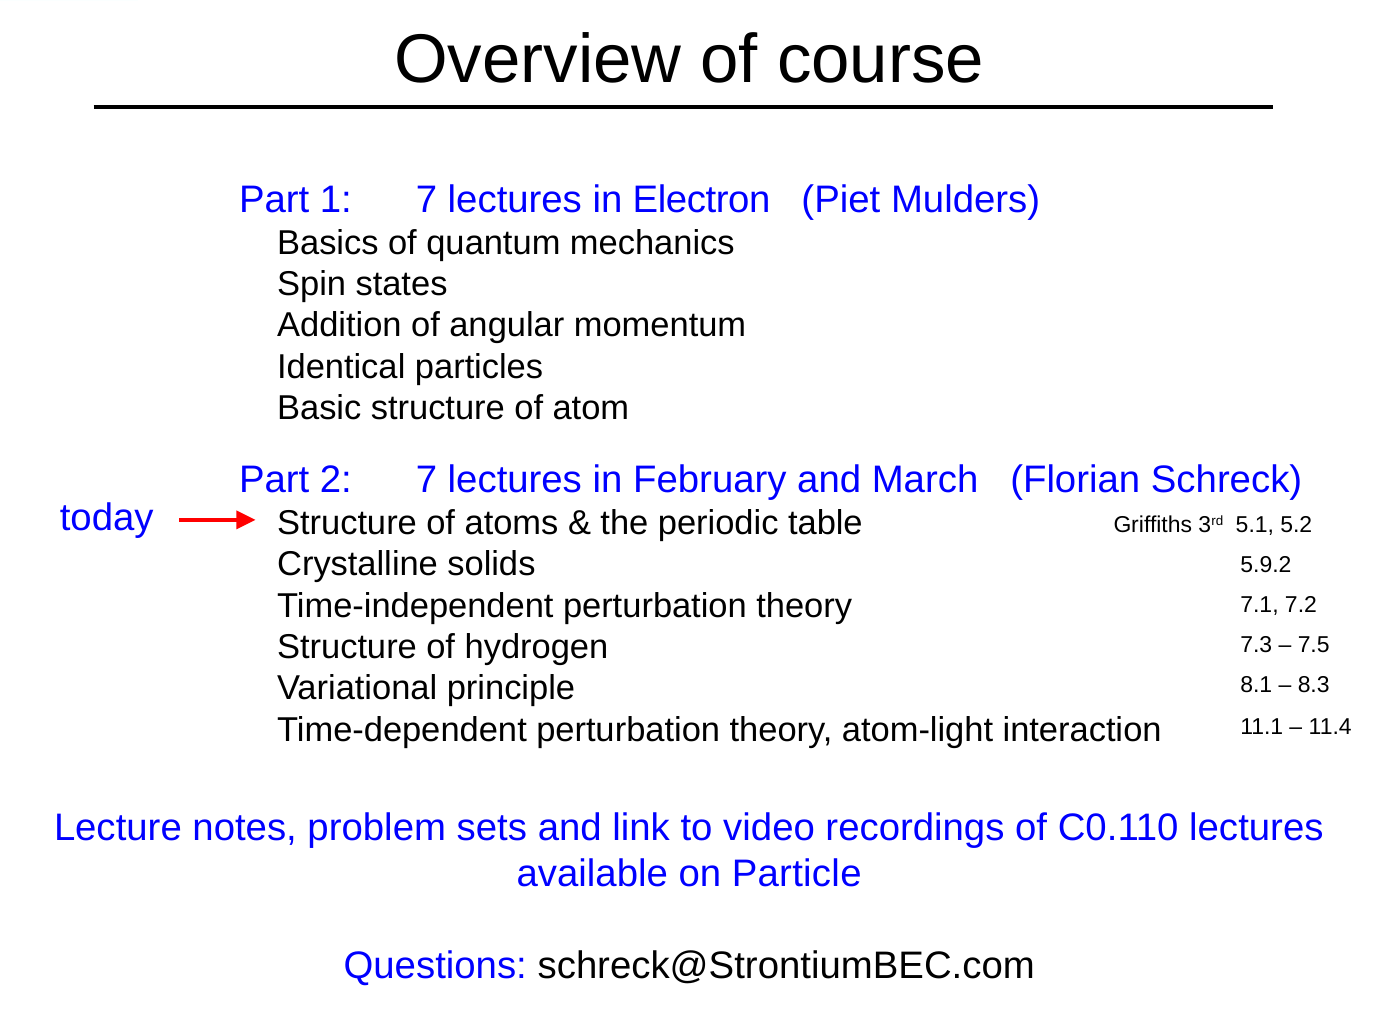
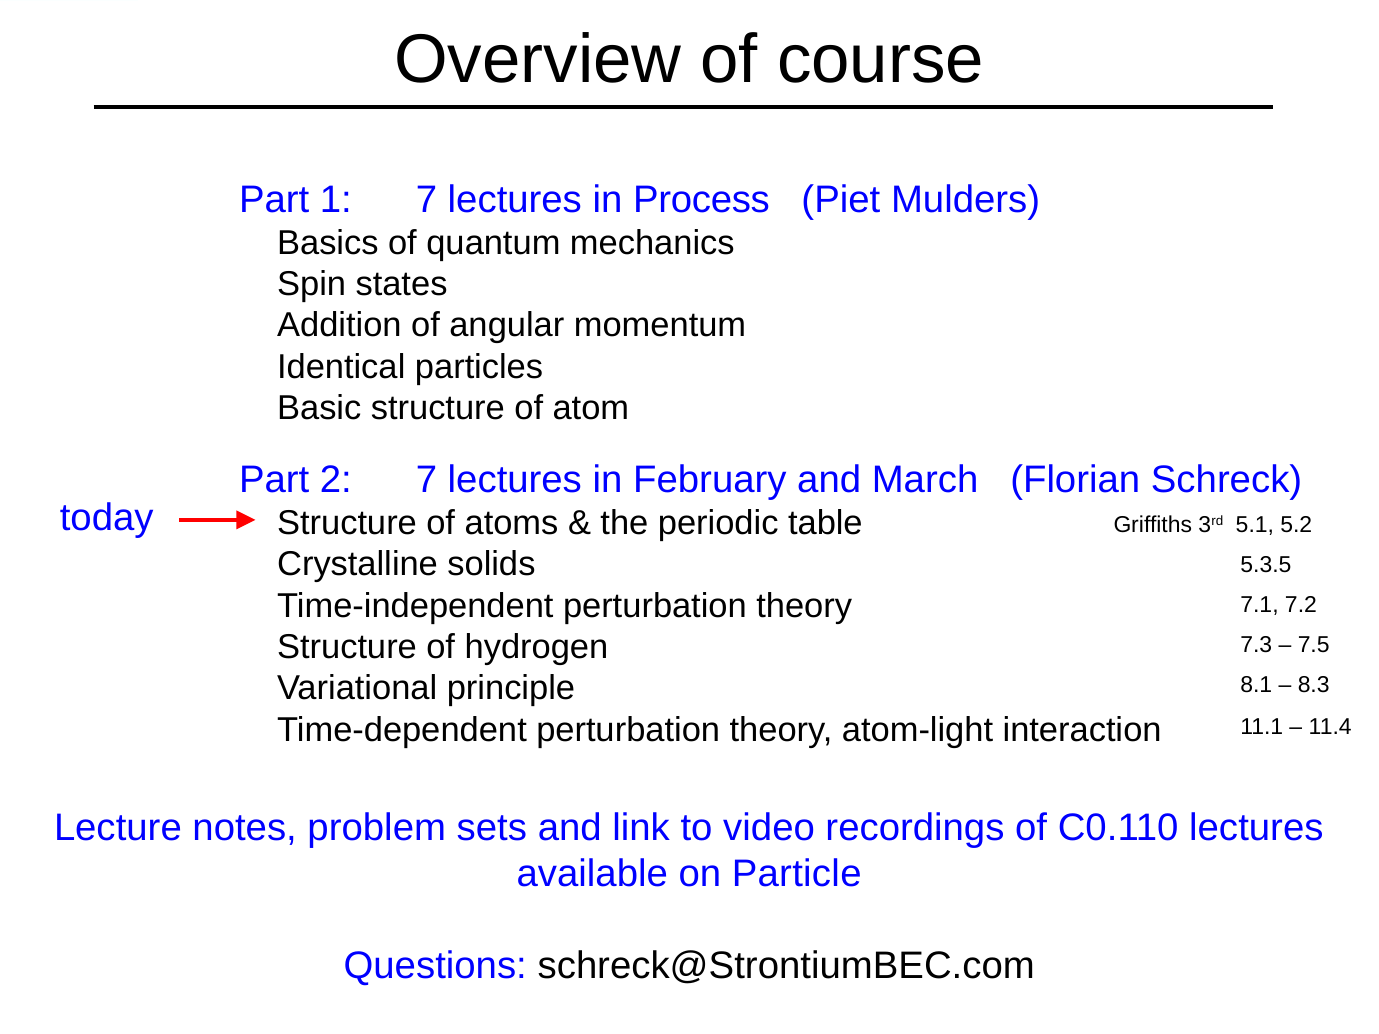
Electron: Electron -> Process (702, 199)
5.9.2: 5.9.2 -> 5.3.5 (1266, 565)
